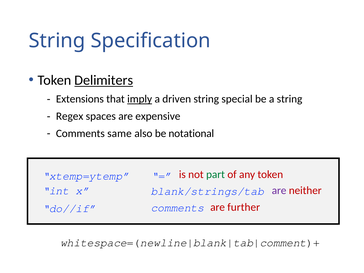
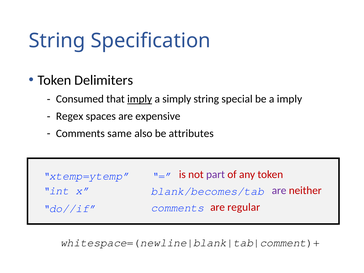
Delimiters underline: present -> none (104, 80)
Extensions: Extensions -> Consumed (80, 99)
driven: driven -> simply (177, 99)
a string: string -> imply (289, 99)
notational: notational -> attributes (191, 133)
part colour: green -> purple (216, 175)
blank/strings/tab: blank/strings/tab -> blank/becomes/tab (207, 191)
further: further -> regular (244, 207)
